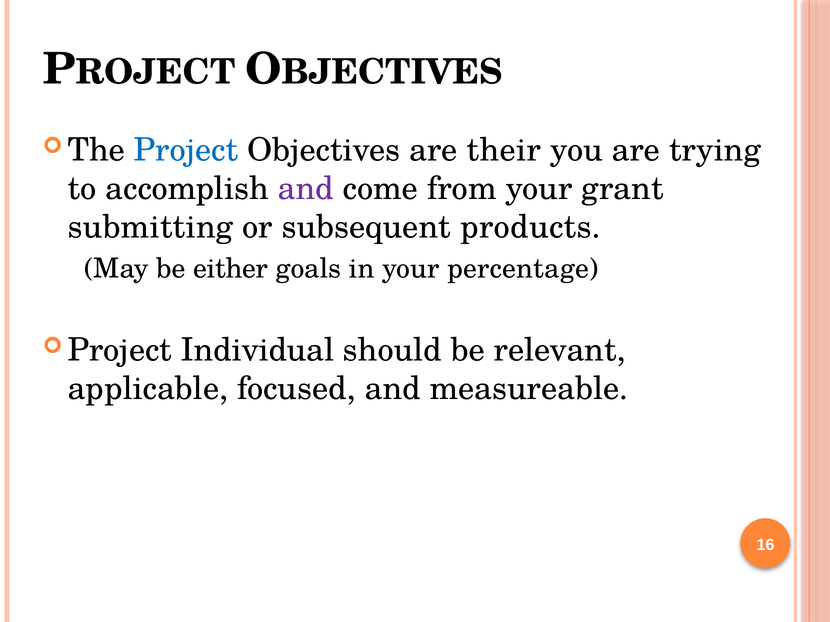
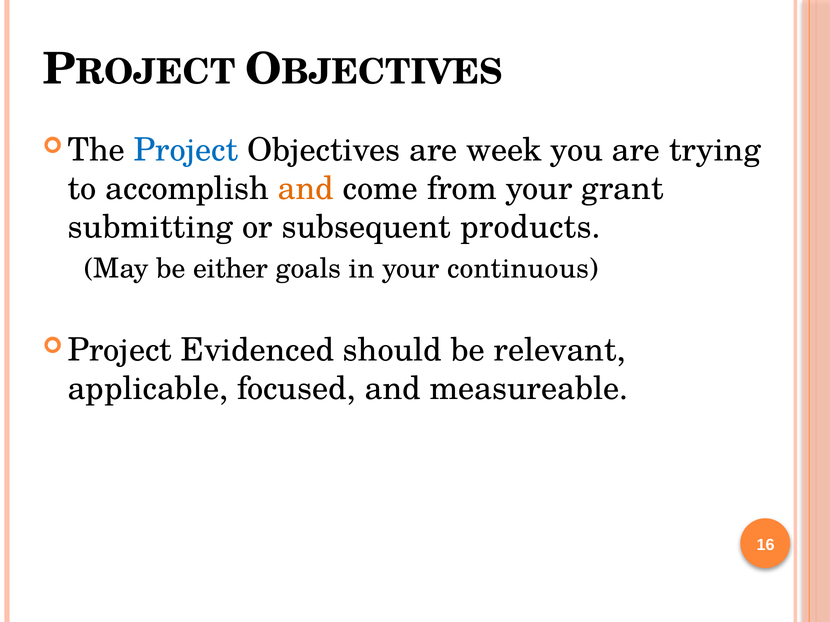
their: their -> week (504, 150)
and colour: purple -> orange (306, 189)
percentage: percentage -> continuous (523, 269)
Individual: Individual -> Evidenced (258, 350)
